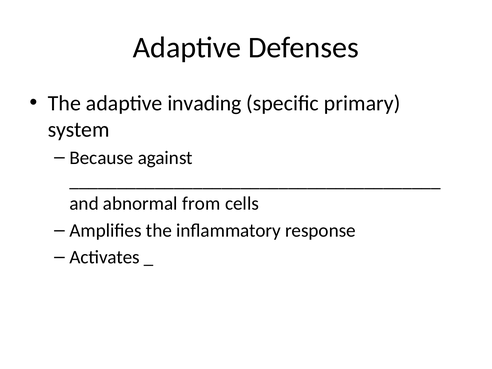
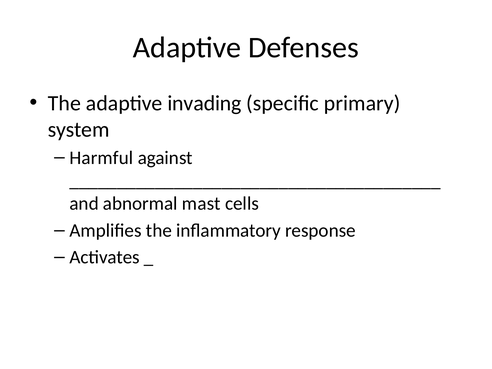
Because: Because -> Harmful (101, 158)
from: from -> mast (201, 204)
